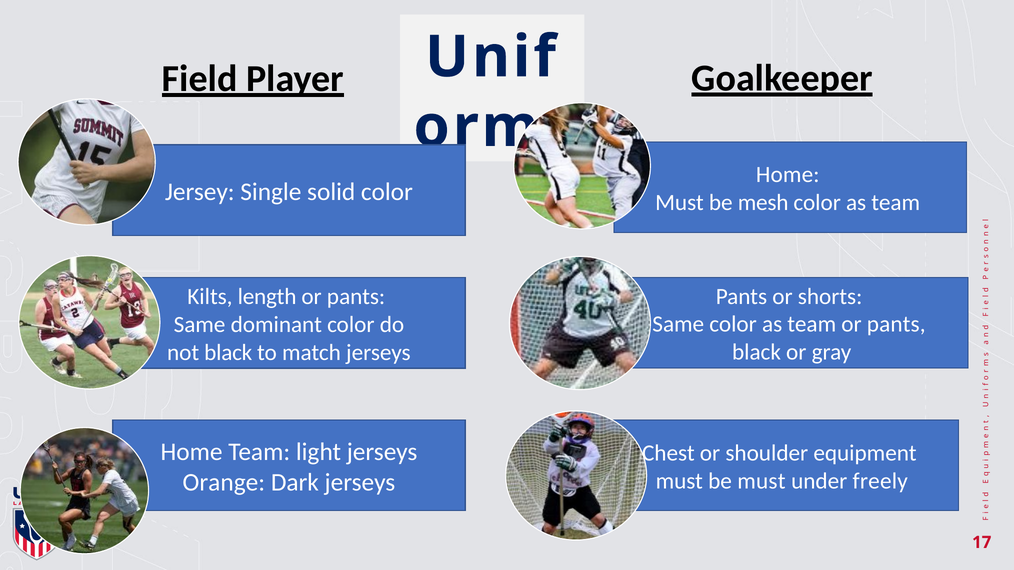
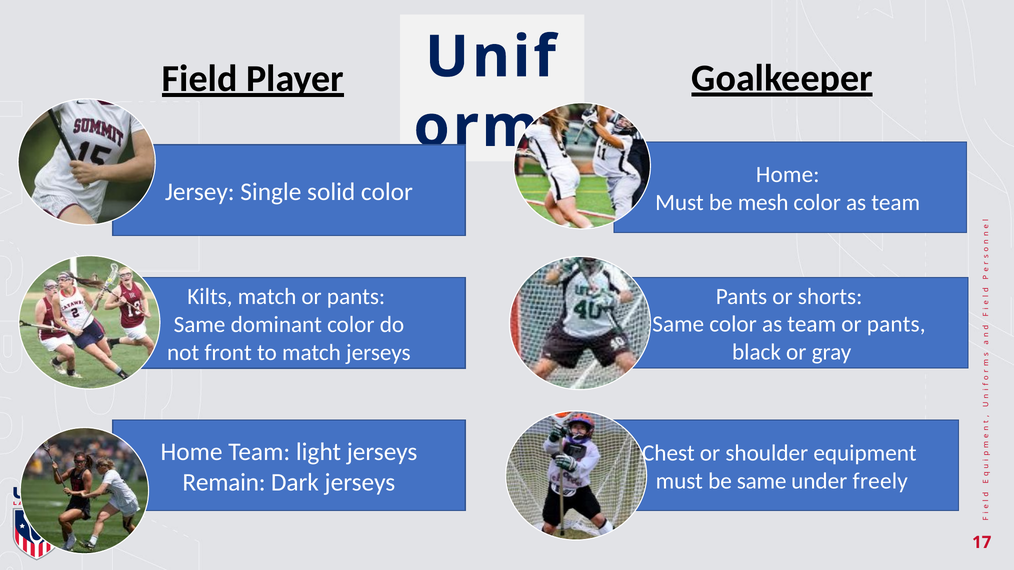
Kilts length: length -> match (267, 297)
not black: black -> front (228, 353)
be must: must -> same (762, 481)
Orange: Orange -> Remain (224, 483)
